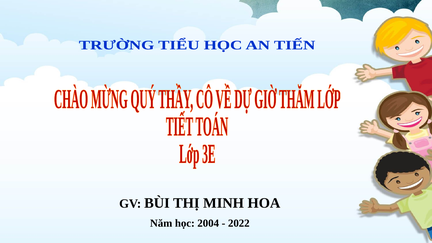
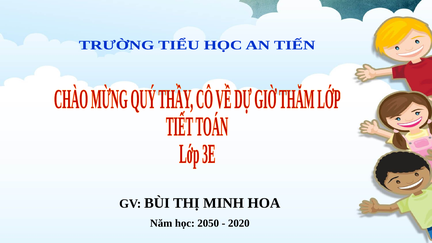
2004: 2004 -> 2050 (208, 223)
2022: 2022 -> 2020 (239, 223)
